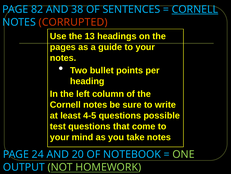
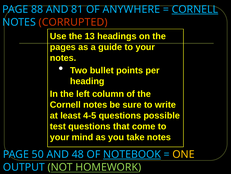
82: 82 -> 88 (37, 9)
38: 38 -> 81 (77, 9)
SENTENCES: SENTENCES -> ANYWHERE (131, 9)
24: 24 -> 50 (38, 154)
20: 20 -> 48 (78, 154)
NOTEBOOK underline: none -> present (132, 154)
ONE colour: light green -> yellow (183, 154)
